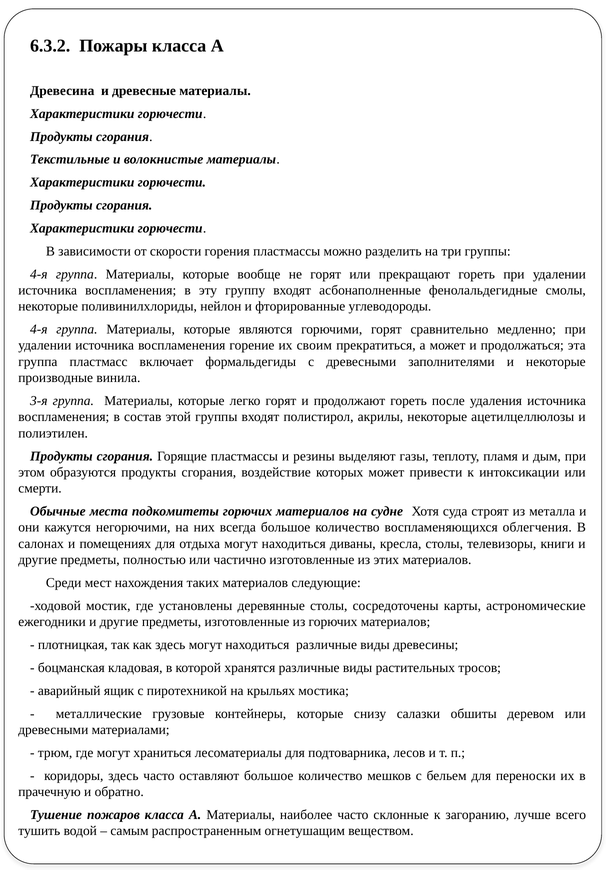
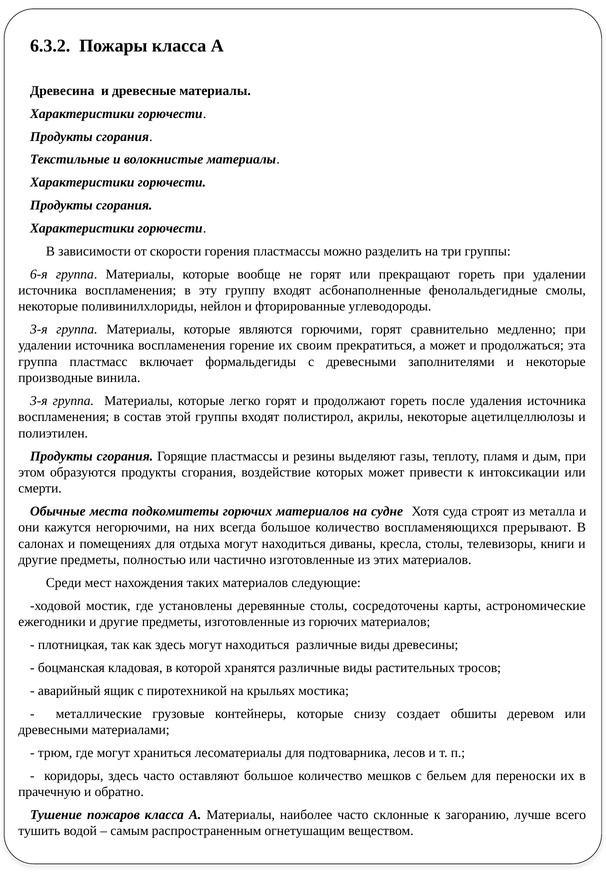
4-я: 4-я -> 6-я (39, 274)
4-я: 4-я -> 3-я (39, 329)
облегчения: облегчения -> прерывают (537, 527)
салазки: салазки -> создает (418, 713)
